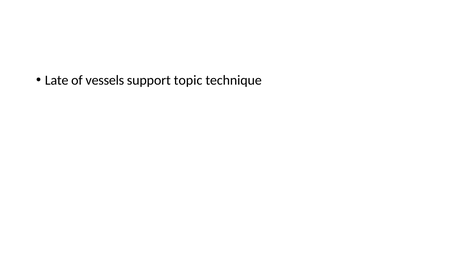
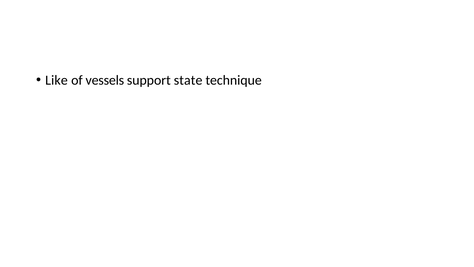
Late: Late -> Like (56, 80)
topic: topic -> state (188, 80)
